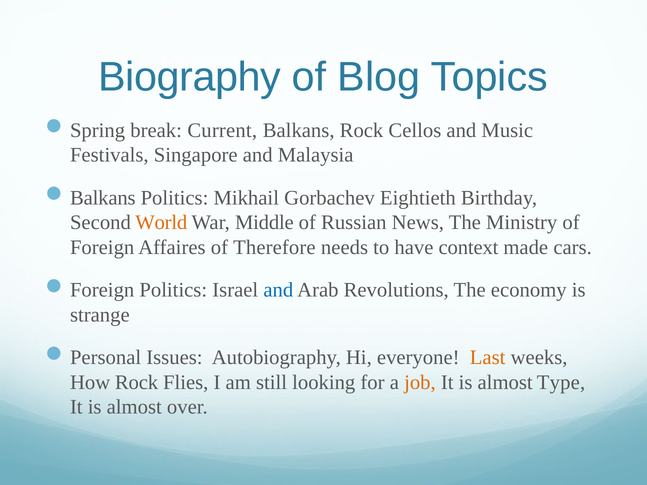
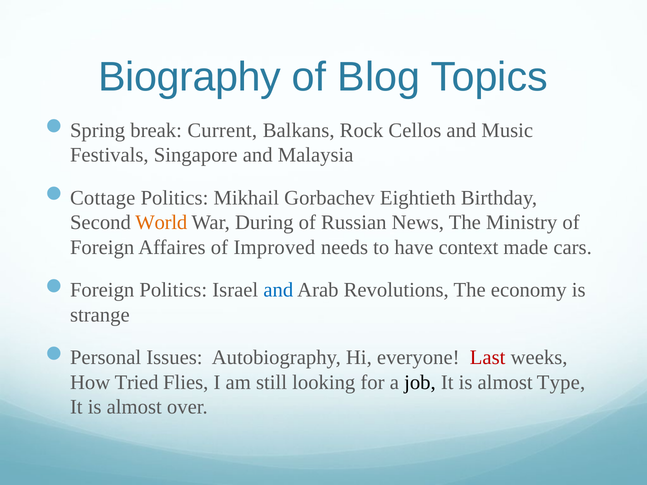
Balkans: Balkans -> Cottage (103, 198)
Middle: Middle -> During (264, 223)
Therefore: Therefore -> Improved (274, 247)
Last colour: orange -> red (488, 358)
How Rock: Rock -> Tried (137, 383)
job colour: orange -> black (420, 383)
